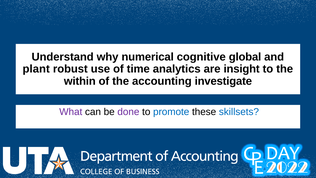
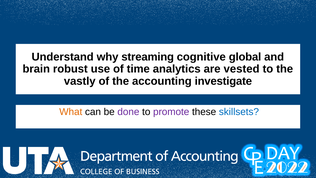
numerical: numerical -> streaming (148, 57)
plant: plant -> brain (36, 69)
insight: insight -> vested (242, 69)
within: within -> vastly (80, 81)
What colour: purple -> orange (71, 112)
promote colour: blue -> purple (171, 112)
